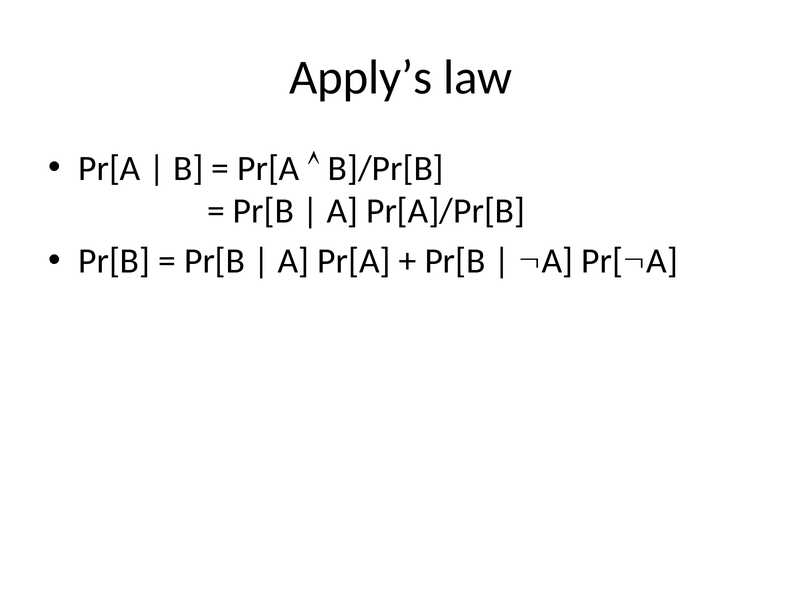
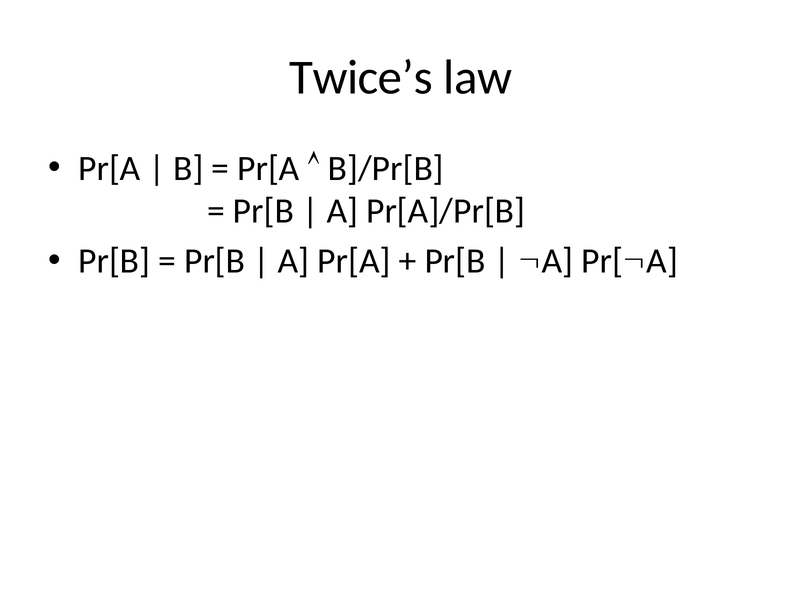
Apply’s: Apply’s -> Twice’s (361, 78)
